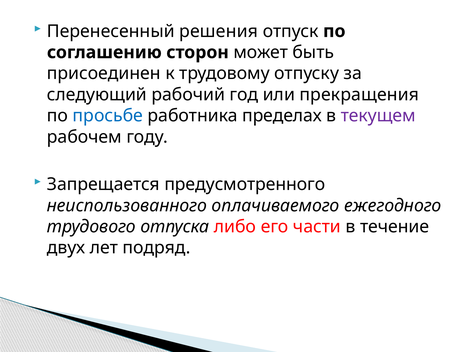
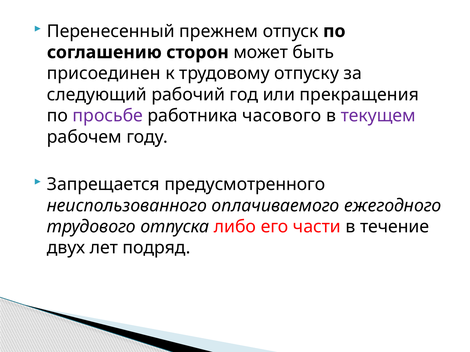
решения: решения -> прежнем (219, 31)
просьбе colour: blue -> purple (108, 116)
пределах: пределах -> часового (282, 116)
